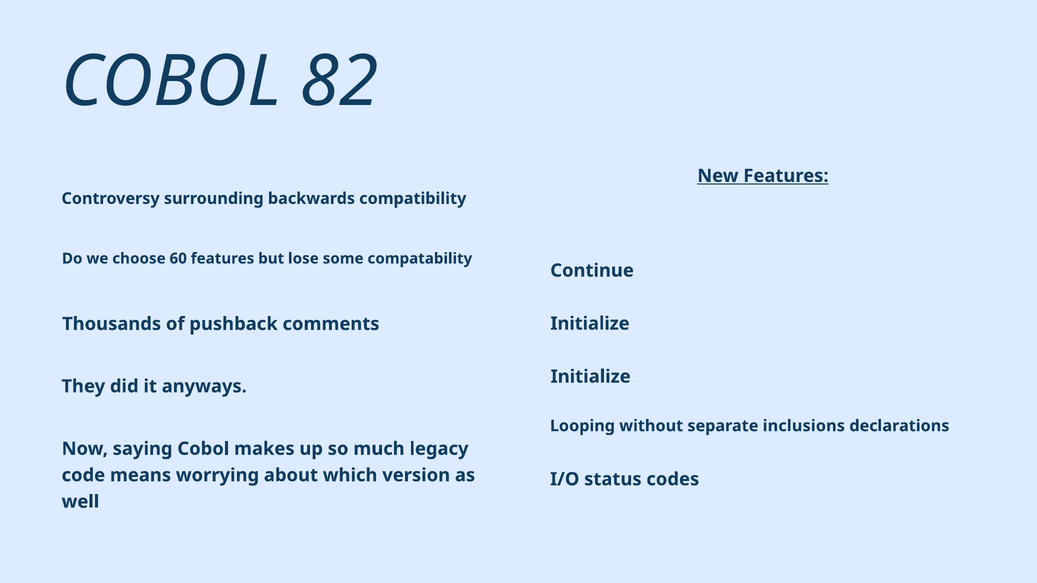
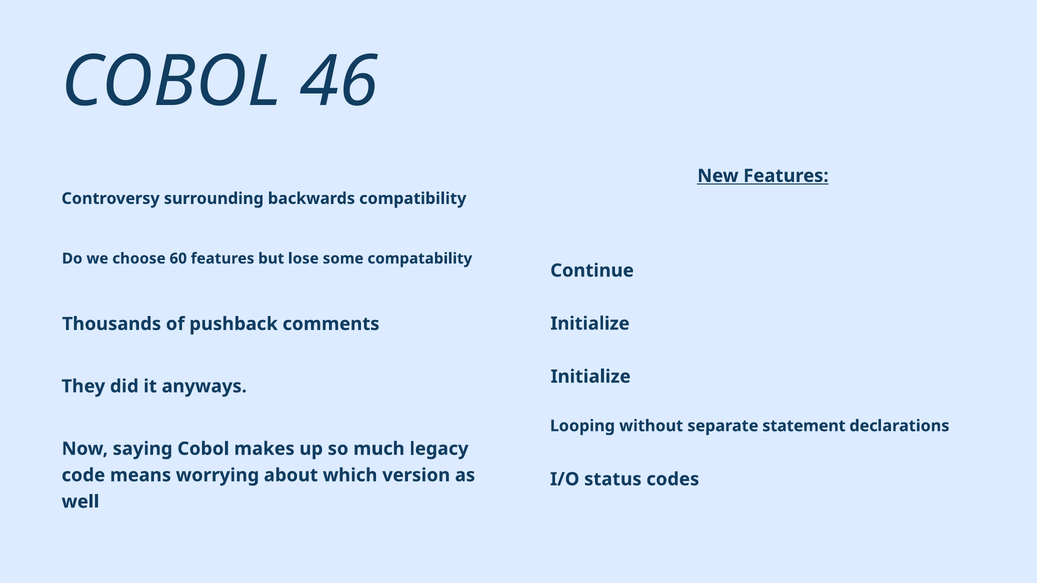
82: 82 -> 46 (339, 82)
inclusions: inclusions -> statement (804, 426)
